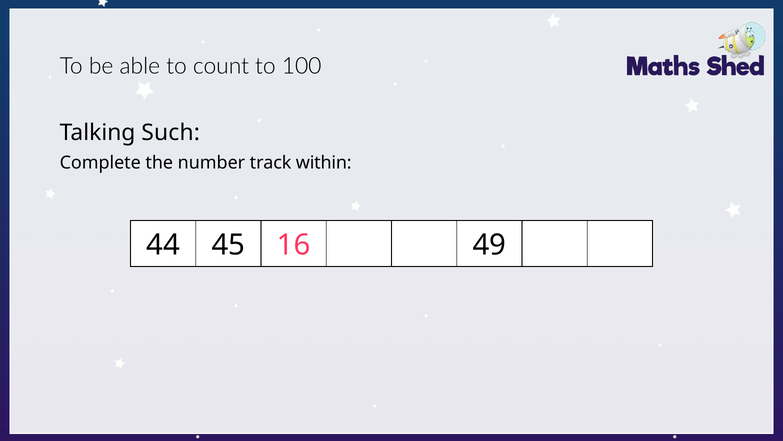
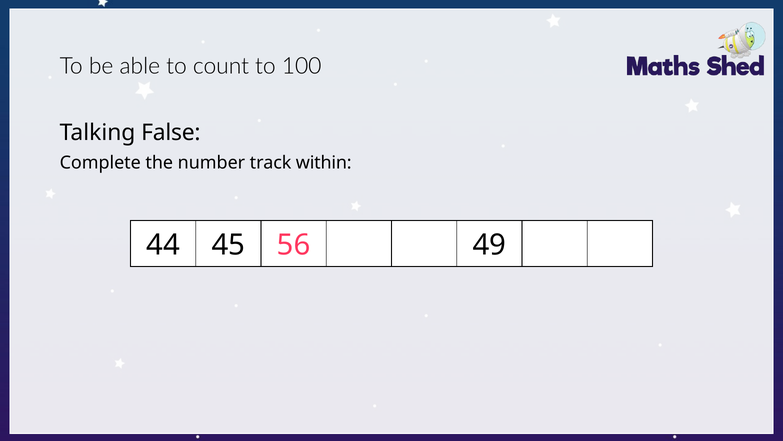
Such: Such -> False (171, 132)
16: 16 -> 56 (294, 245)
